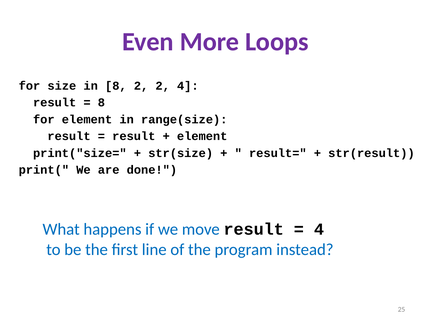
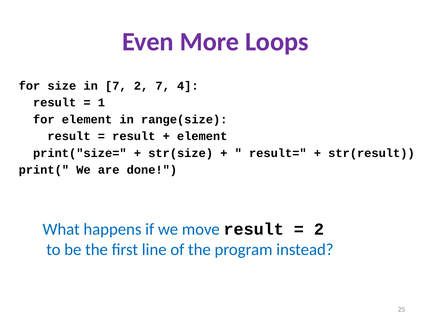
in 8: 8 -> 7 (116, 86)
2 2: 2 -> 7 (163, 86)
8: 8 -> 1 (101, 102)
4: 4 -> 2 (319, 229)
